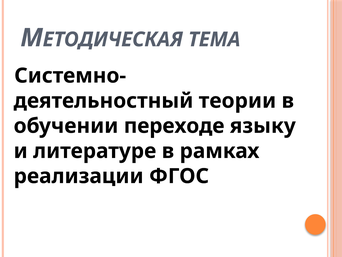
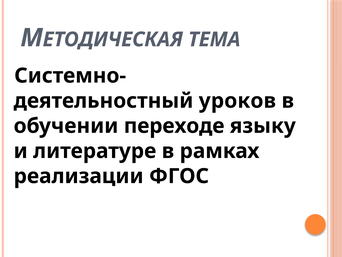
теории: теории -> уроков (237, 101)
